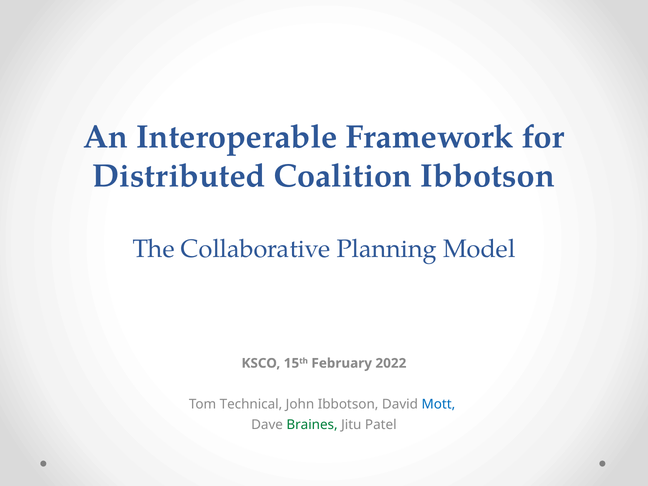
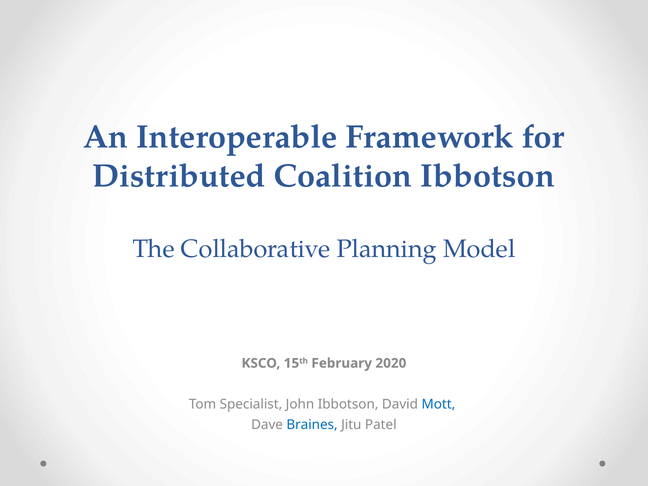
2022: 2022 -> 2020 (391, 363)
Technical: Technical -> Specialist (251, 404)
Braines colour: green -> blue (312, 425)
